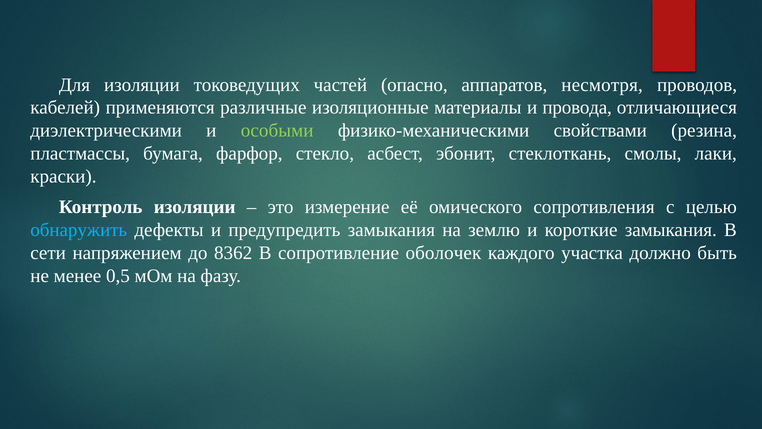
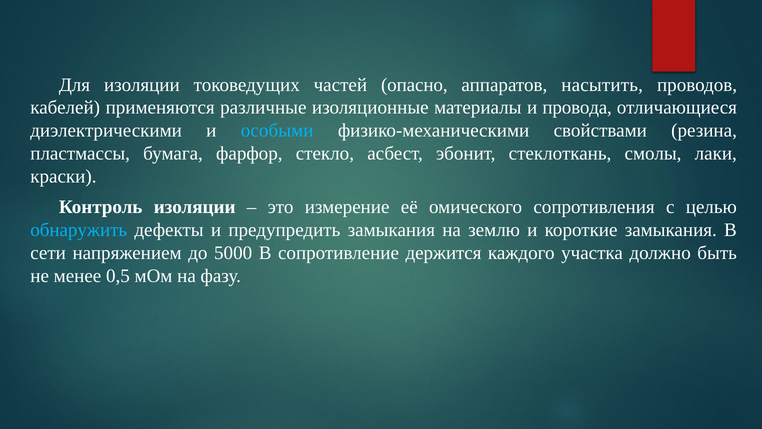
несмотря: несмотря -> насытить (602, 85)
особыми colour: light green -> light blue (277, 130)
8362: 8362 -> 5000 (233, 253)
оболочек: оболочек -> держится (444, 253)
